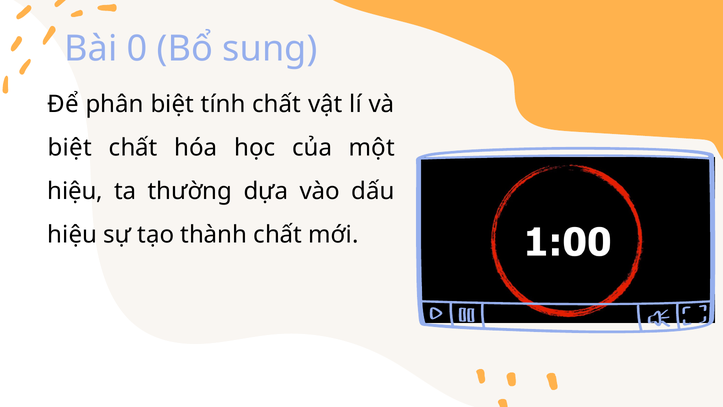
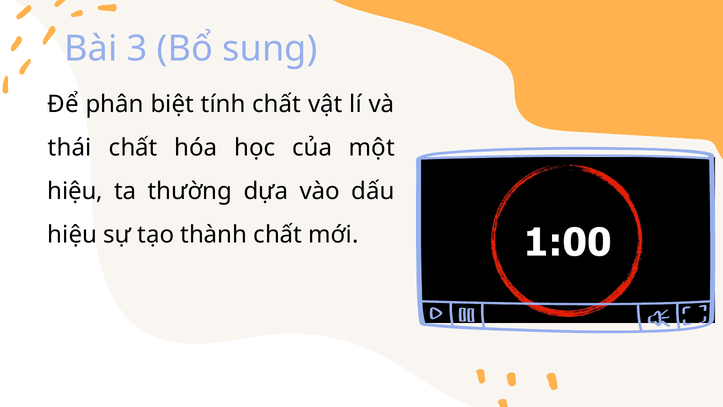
0: 0 -> 3 (137, 49)
biệt: biệt -> thái (70, 148)
